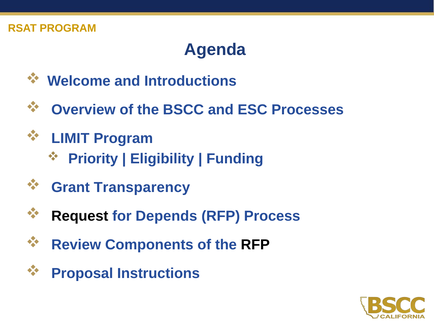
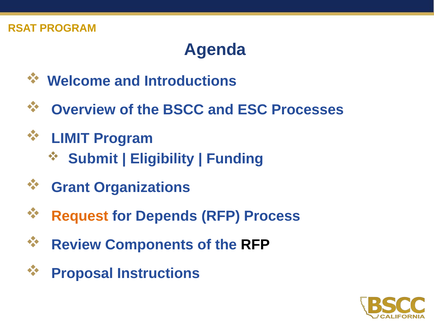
Priority: Priority -> Submit (93, 159)
Transparency: Transparency -> Organizations (142, 188)
Request colour: black -> orange (80, 216)
